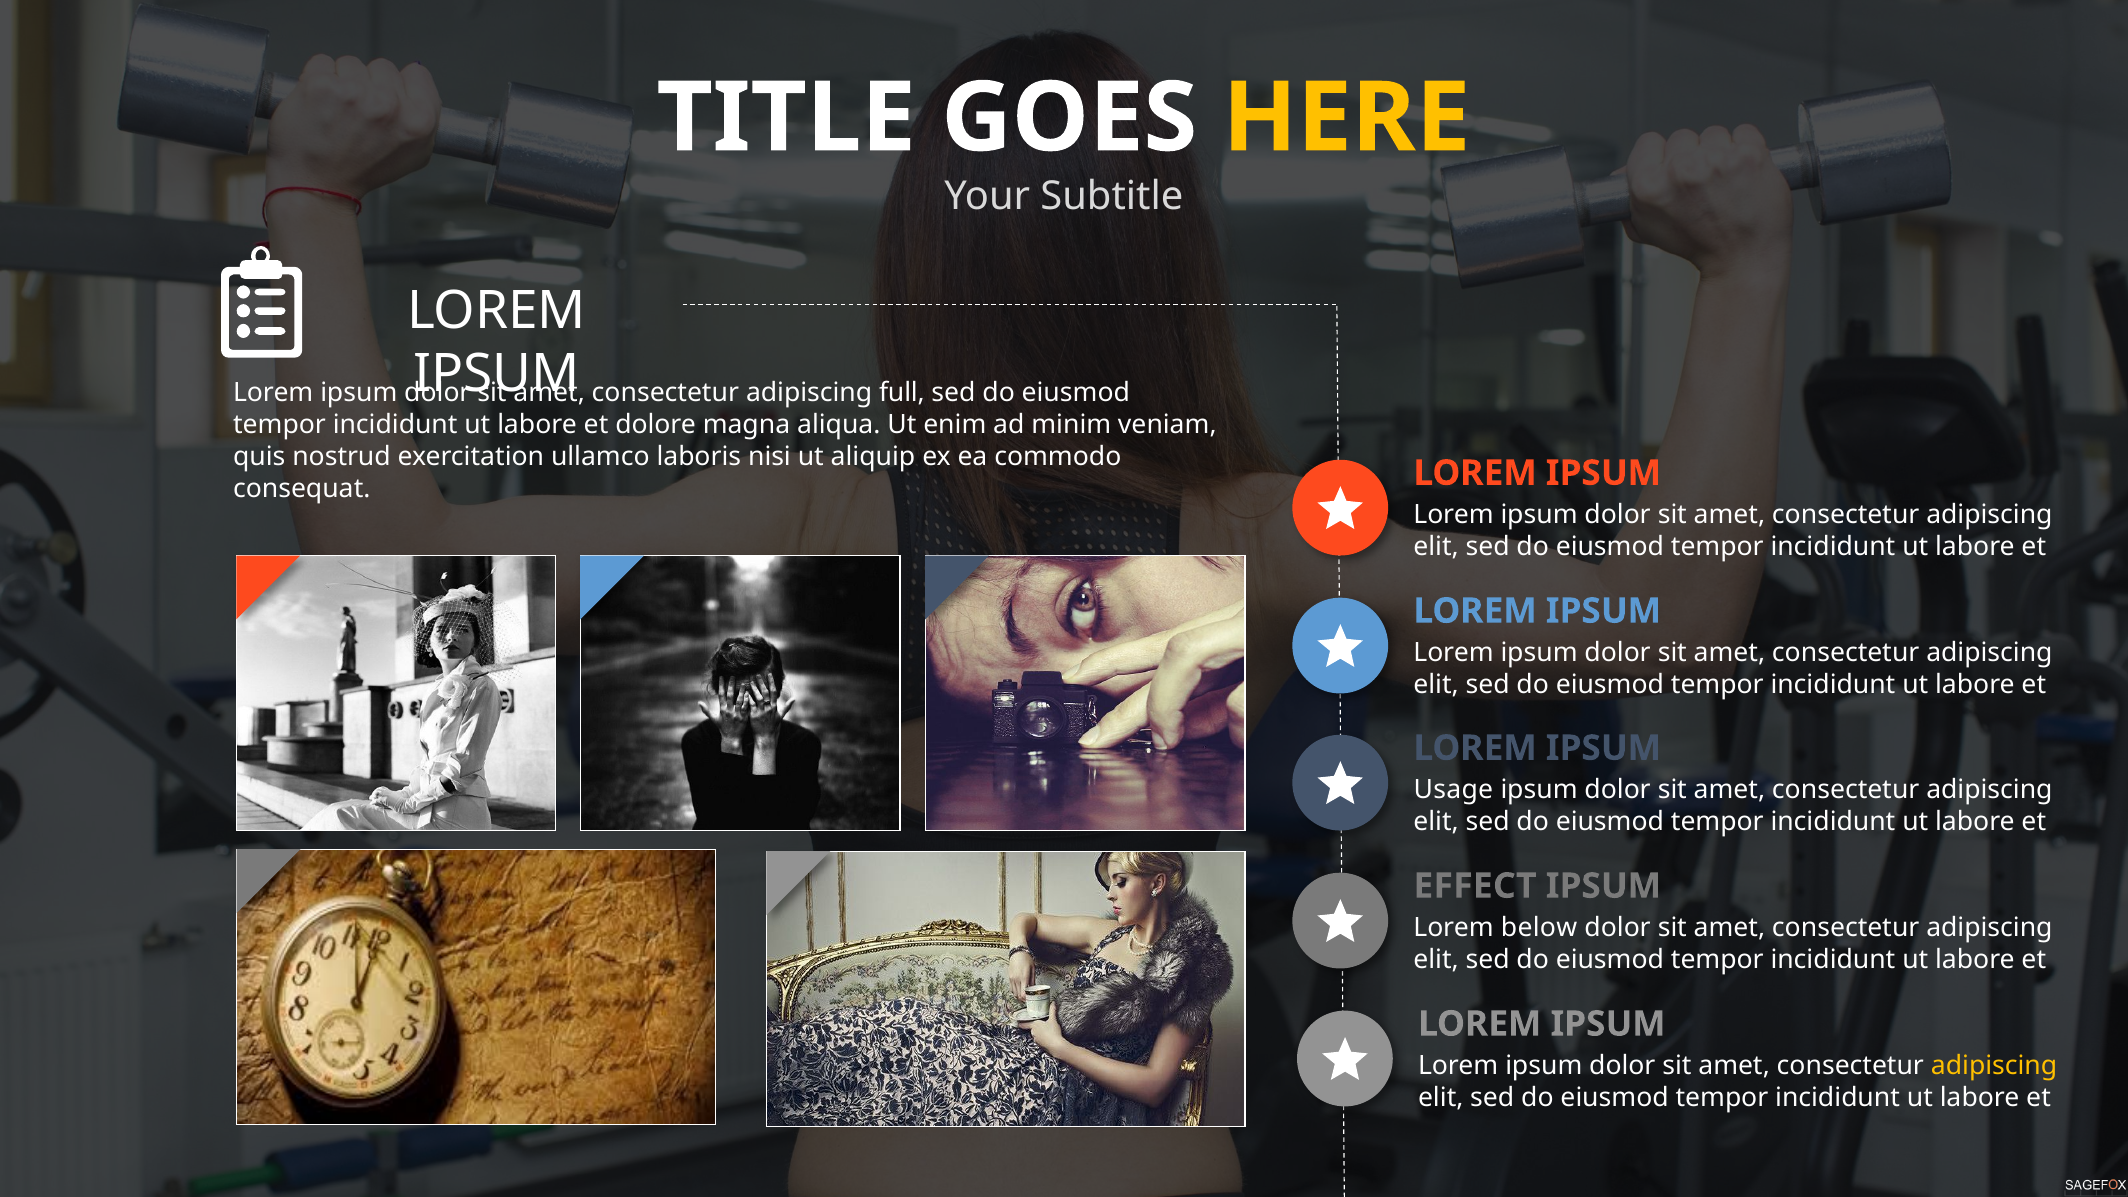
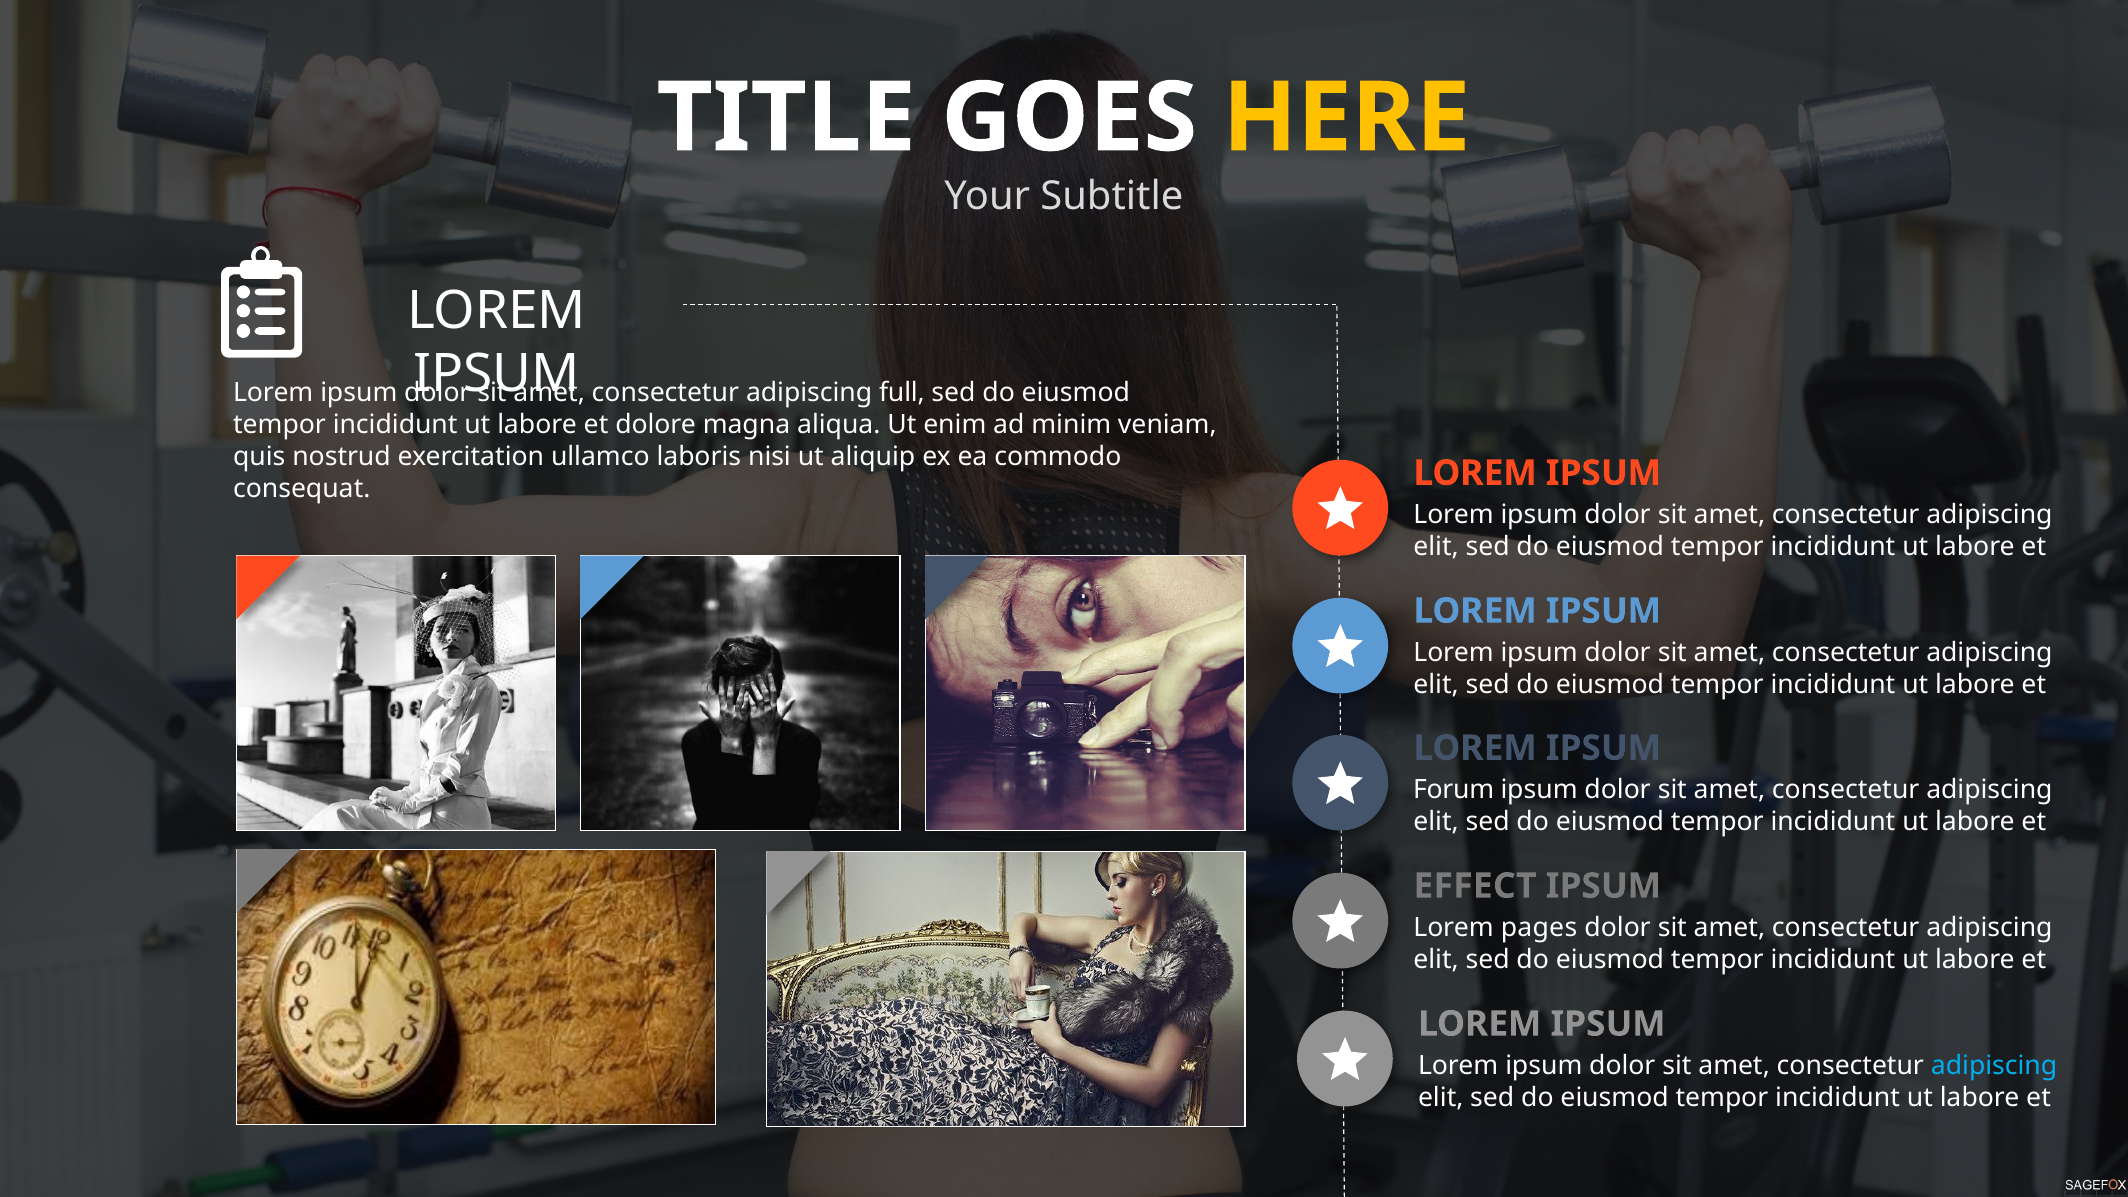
Usage: Usage -> Forum (1454, 790)
below: below -> pages (1539, 928)
adipiscing colour: yellow -> light blue (1994, 1066)
